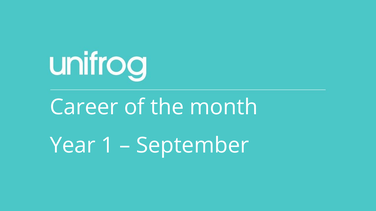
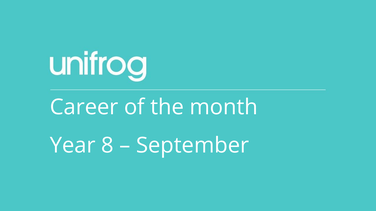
1: 1 -> 8 (107, 146)
